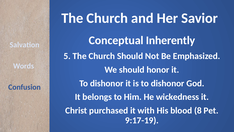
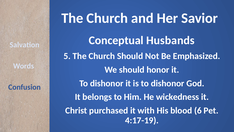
Inherently: Inherently -> Husbands (170, 40)
8: 8 -> 6 (198, 110)
9:17-19: 9:17-19 -> 4:17-19 (142, 120)
